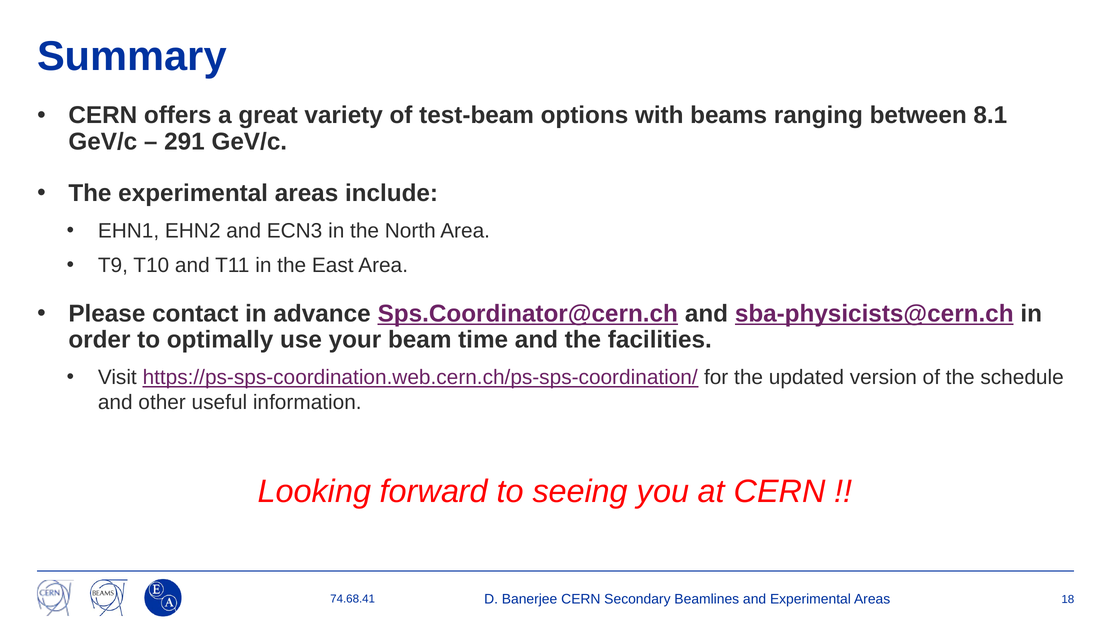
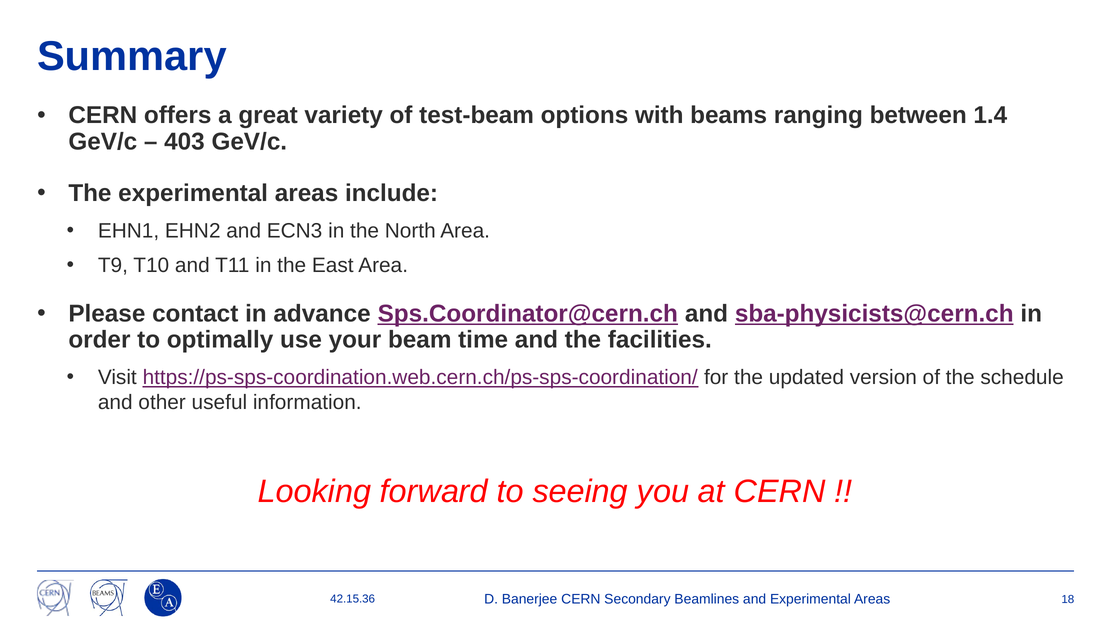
8.1: 8.1 -> 1.4 (990, 115)
291: 291 -> 403 (184, 142)
74.68.41: 74.68.41 -> 42.15.36 (353, 599)
